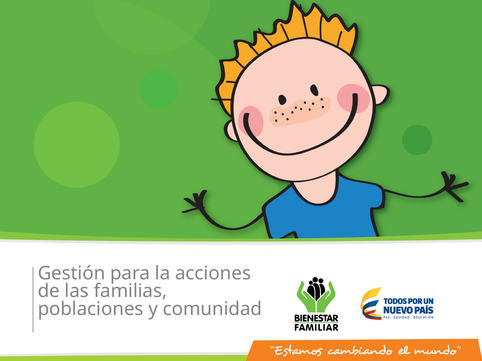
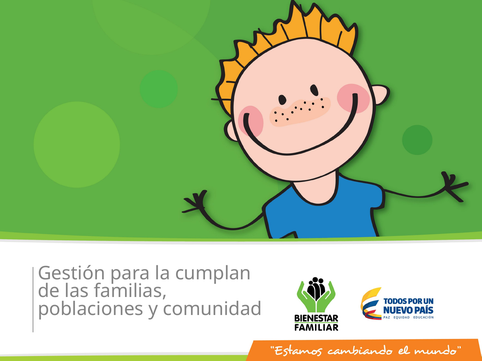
acciones: acciones -> cumplan (213, 274)
